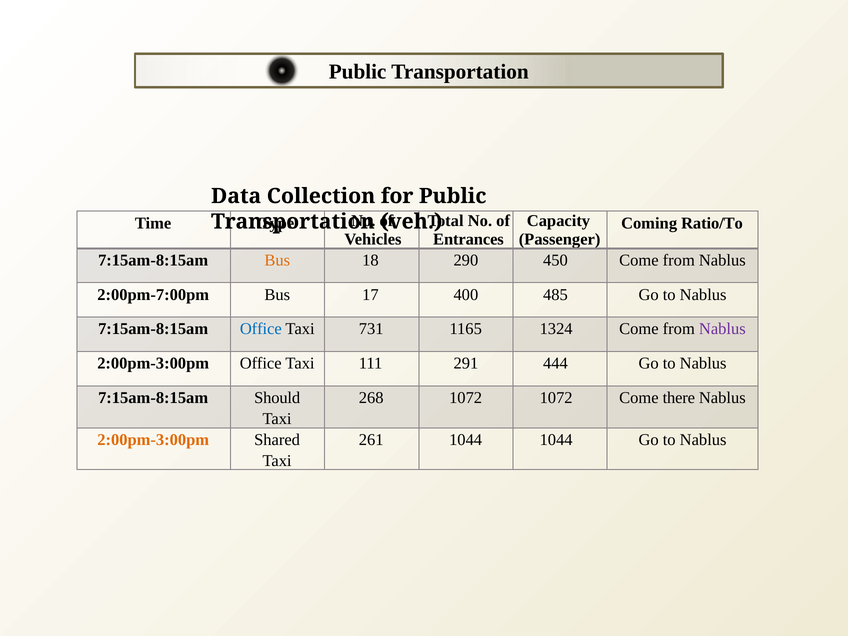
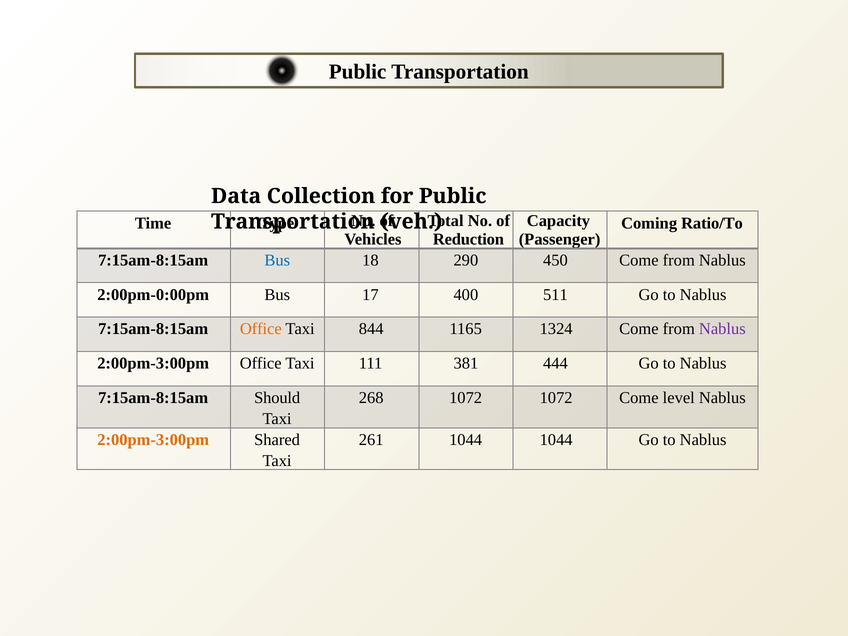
Entrances: Entrances -> Reduction (468, 239)
Bus colour: orange -> blue (277, 260)
2:00pm-7:00pm: 2:00pm-7:00pm -> 2:00pm-0:00pm (153, 295)
485: 485 -> 511 (555, 295)
Office colour: blue -> orange (261, 329)
731: 731 -> 844 (371, 329)
291: 291 -> 381 (466, 363)
there: there -> level (679, 398)
